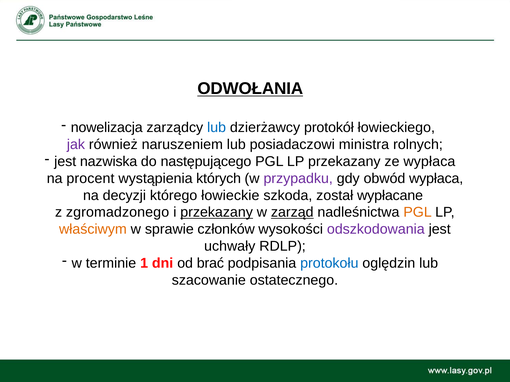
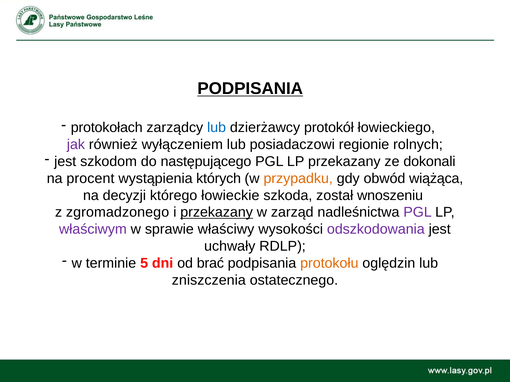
ODWOŁANIA: ODWOŁANIA -> PODPISANIA (250, 89)
nowelizacja: nowelizacja -> protokołach (107, 128)
naruszeniem: naruszeniem -> wyłączeniem (182, 145)
ministra: ministra -> regionie (364, 145)
nazwiska: nazwiska -> szkodom (109, 162)
ze wypłaca: wypłaca -> dokonali (429, 162)
przypadku colour: purple -> orange (298, 179)
obwód wypłaca: wypłaca -> wiążąca (436, 179)
wypłacane: wypłacane -> wnoszeniu (390, 196)
zarząd underline: present -> none (292, 213)
PGL colour: orange -> purple (418, 213)
właściwym colour: orange -> purple (93, 230)
członków: członków -> właściwy (226, 230)
1: 1 -> 5 (144, 264)
protokołu colour: blue -> orange (329, 264)
szacowanie: szacowanie -> zniszczenia (209, 281)
